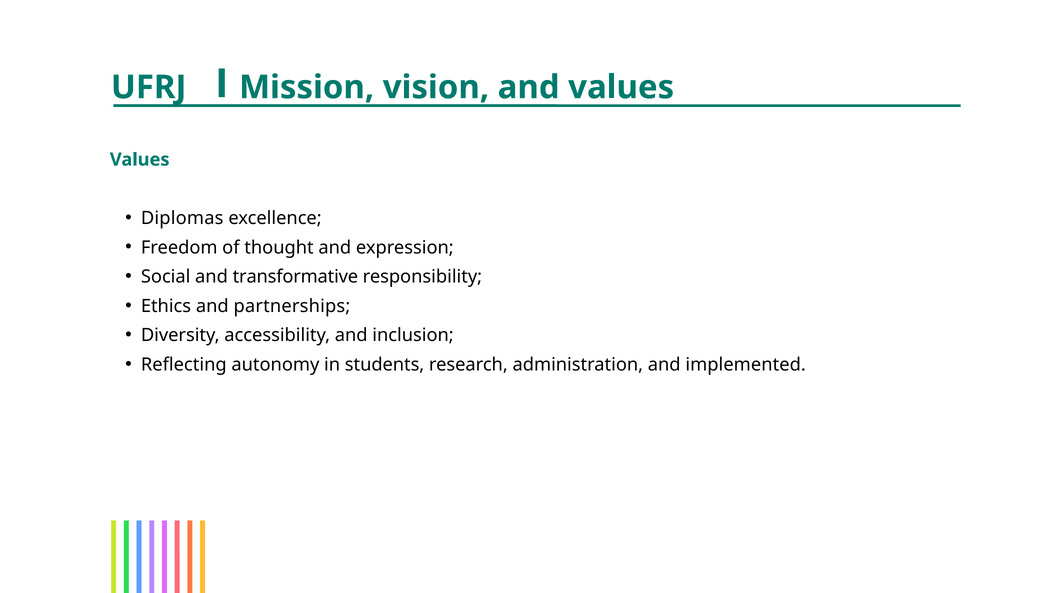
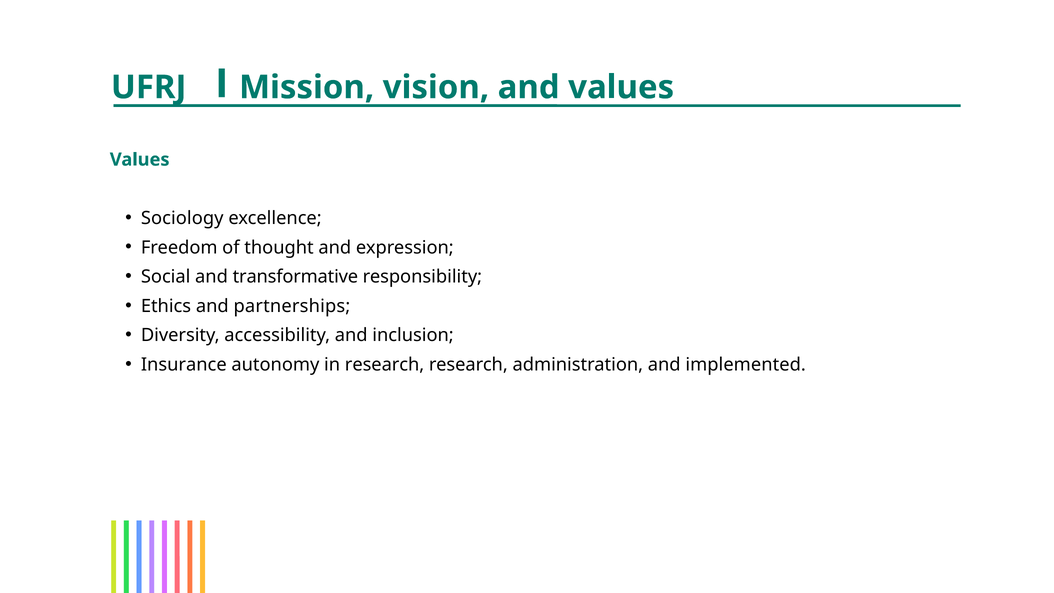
Diplomas: Diplomas -> Sociology (182, 218)
Reflecting: Reflecting -> Insurance (184, 365)
in students: students -> research (385, 365)
